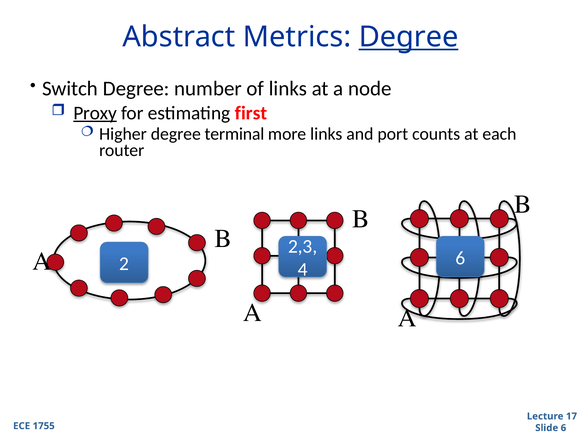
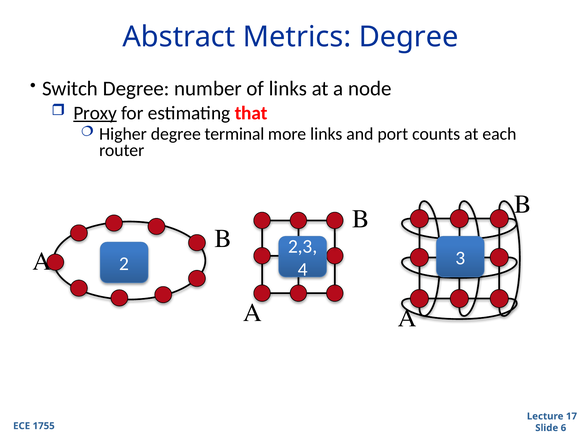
Degree underline: present -> none (409, 37)
first: first -> that (251, 113)
2 6: 6 -> 3 (460, 258)
